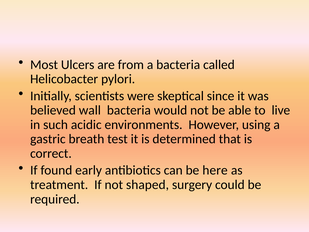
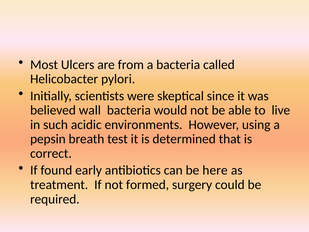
gastric: gastric -> pepsin (48, 139)
shaped: shaped -> formed (148, 185)
